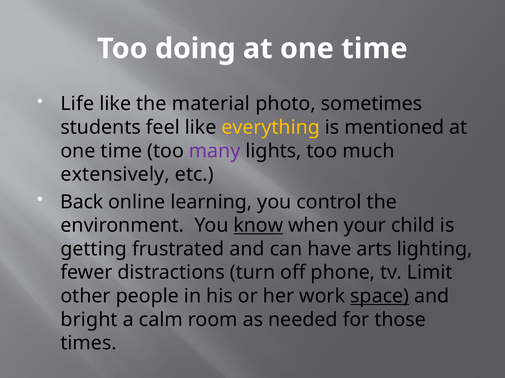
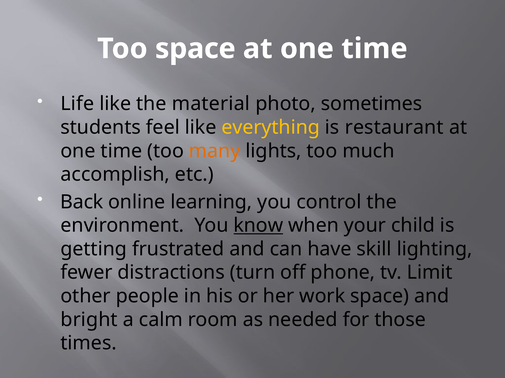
Too doing: doing -> space (195, 49)
mentioned: mentioned -> restaurant (394, 128)
many colour: purple -> orange (215, 151)
extensively: extensively -> accomplish (115, 175)
arts: arts -> skill (374, 249)
space underline: present -> none (380, 297)
